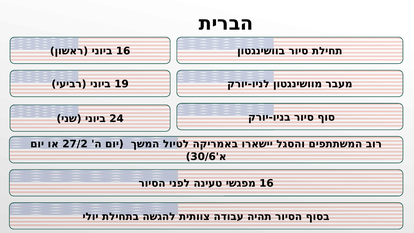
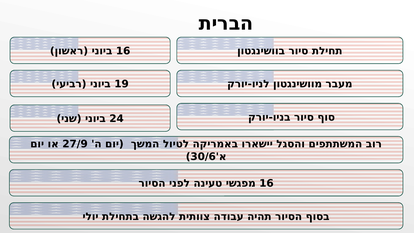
27/2: 27/2 -> 27/9 (75, 144)
